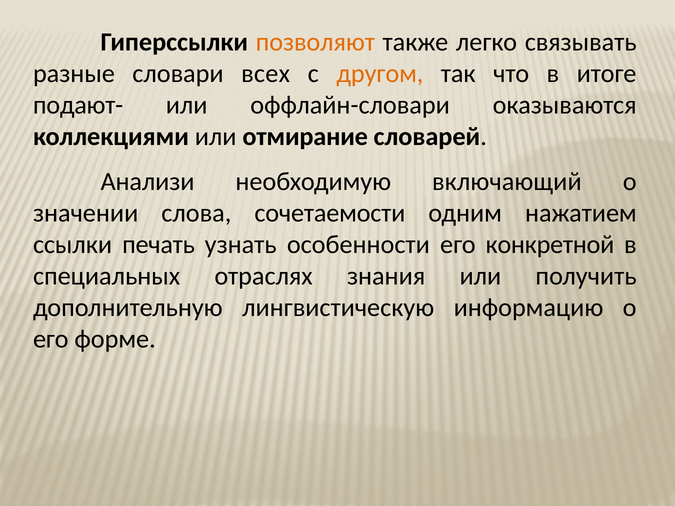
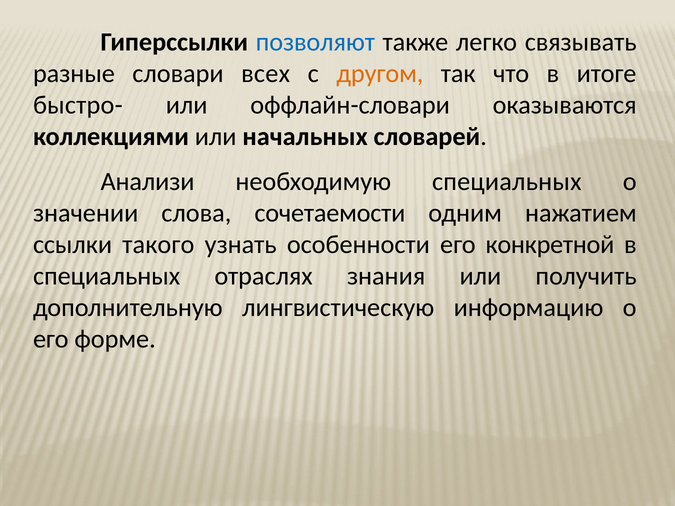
позволяют colour: orange -> blue (315, 42)
подают-: подают- -> быстро- (78, 105)
отмирание: отмирание -> начальных (305, 137)
необходимую включающий: включающий -> специальных (507, 182)
печать: печать -> такого (158, 245)
